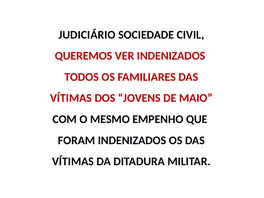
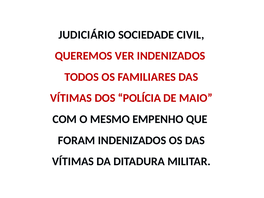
JOVENS: JOVENS -> POLÍCIA (139, 98)
